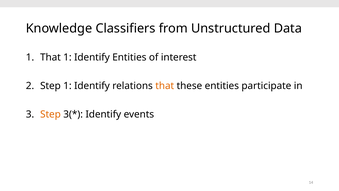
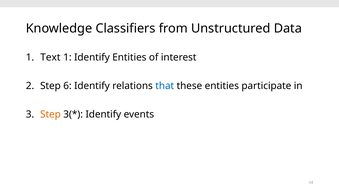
1 That: That -> Text (50, 57)
Step 1: 1 -> 6 (67, 86)
that colour: orange -> blue (165, 86)
